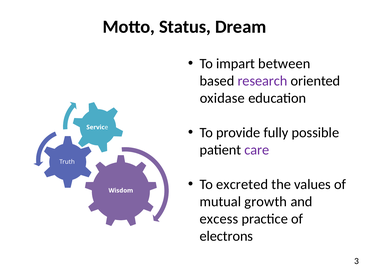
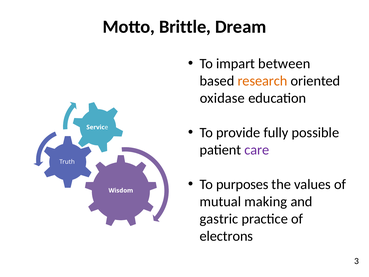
Status: Status -> Brittle (185, 27)
research colour: purple -> orange (262, 81)
excreted: excreted -> purposes (242, 184)
growth: growth -> making (266, 202)
excess: excess -> gastric (219, 219)
